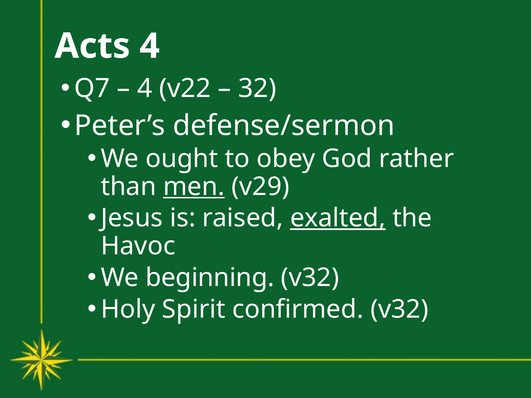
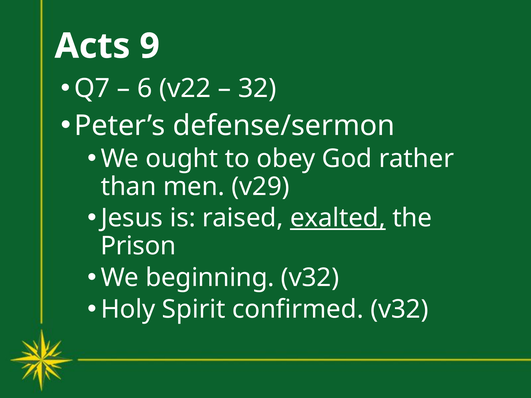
Acts 4: 4 -> 9 (150, 46)
4: 4 -> 6 (145, 88)
men underline: present -> none (194, 187)
Havoc: Havoc -> Prison (138, 246)
